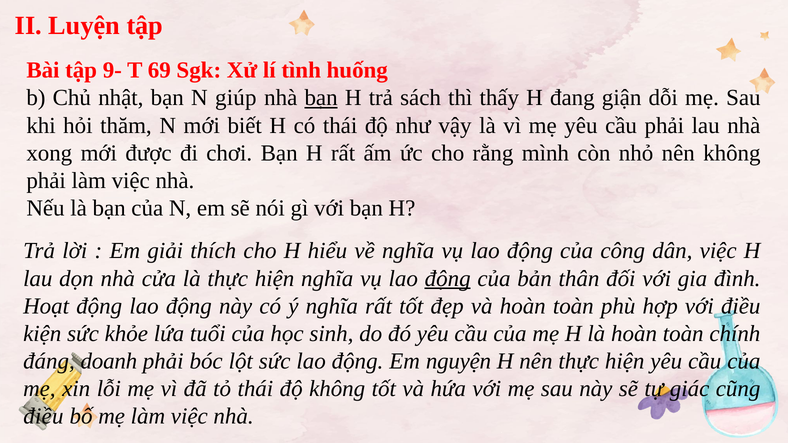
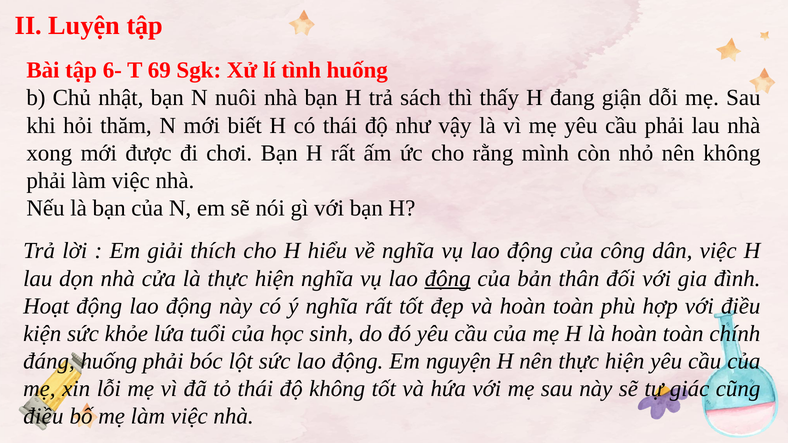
9-: 9- -> 6- (112, 70)
giúp: giúp -> nuôi (236, 98)
bạn underline: present -> none (321, 98)
đáng doanh: doanh -> huống (109, 361)
